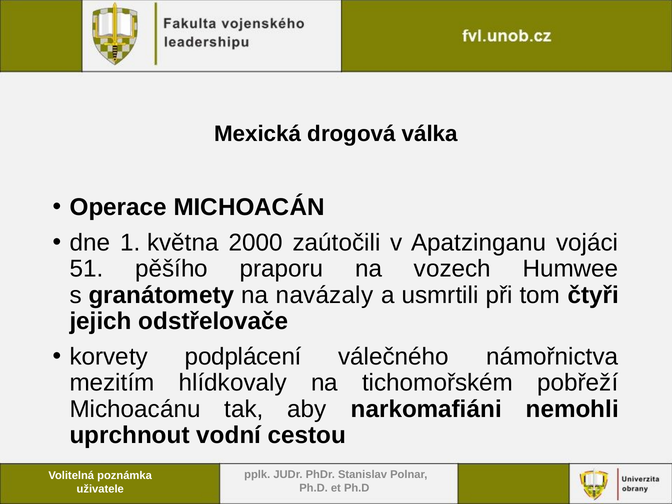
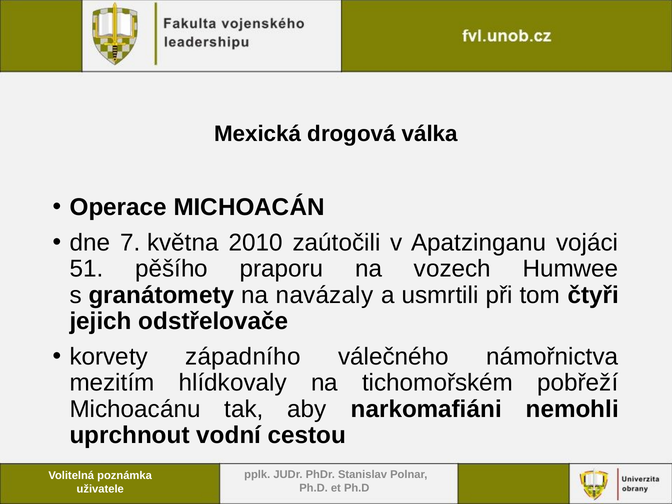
1: 1 -> 7 (130, 243)
2000: 2000 -> 2010 (256, 243)
podplácení: podplácení -> západního (243, 357)
